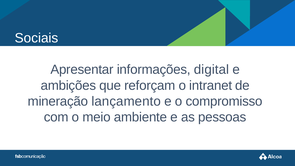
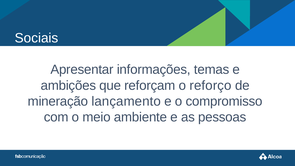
digital: digital -> temas (212, 70)
intranet: intranet -> reforço (210, 85)
